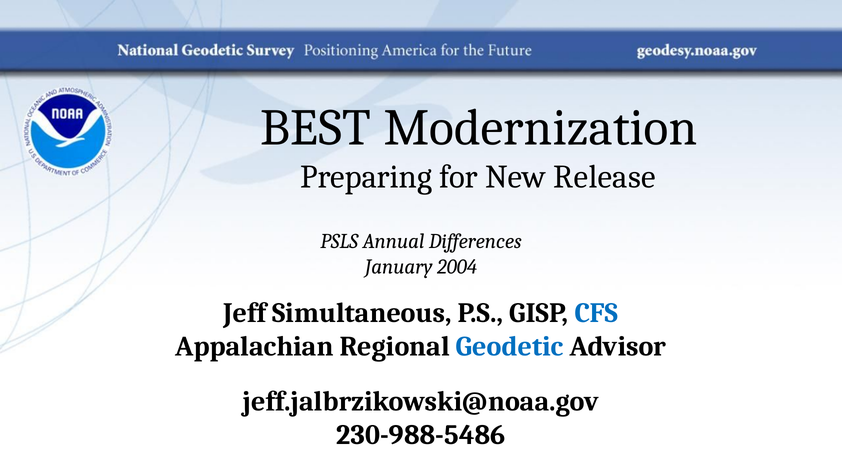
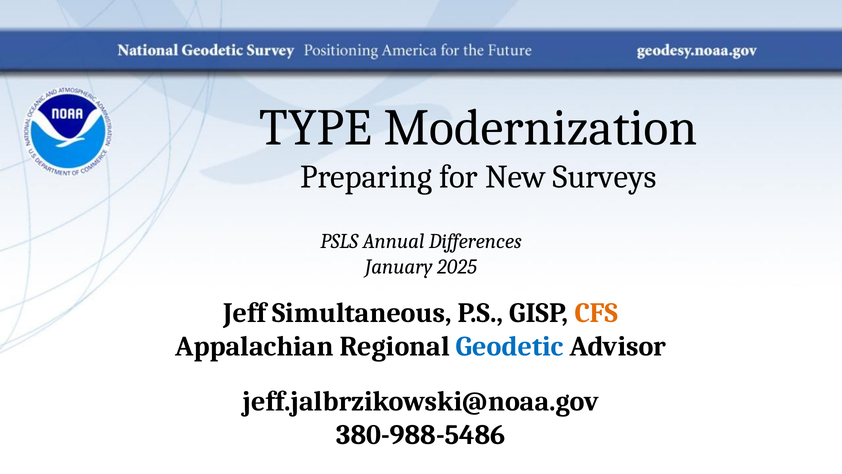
BEST: BEST -> TYPE (316, 128)
Release: Release -> Surveys (605, 177)
2004: 2004 -> 2025 (457, 266)
CFS colour: blue -> orange (596, 313)
230-988-5486: 230-988-5486 -> 380-988-5486 (421, 435)
